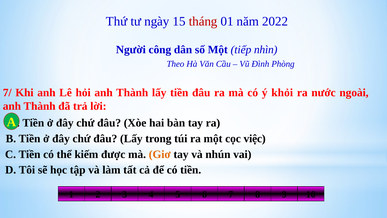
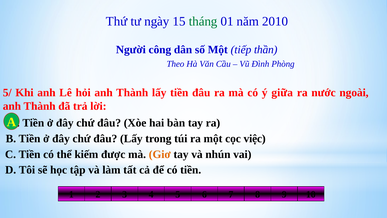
tháng colour: red -> green (203, 21)
2022: 2022 -> 2010 (275, 21)
nhìn: nhìn -> thần (266, 49)
7/: 7/ -> 5/ (7, 92)
khỏi: khỏi -> giữa (282, 92)
